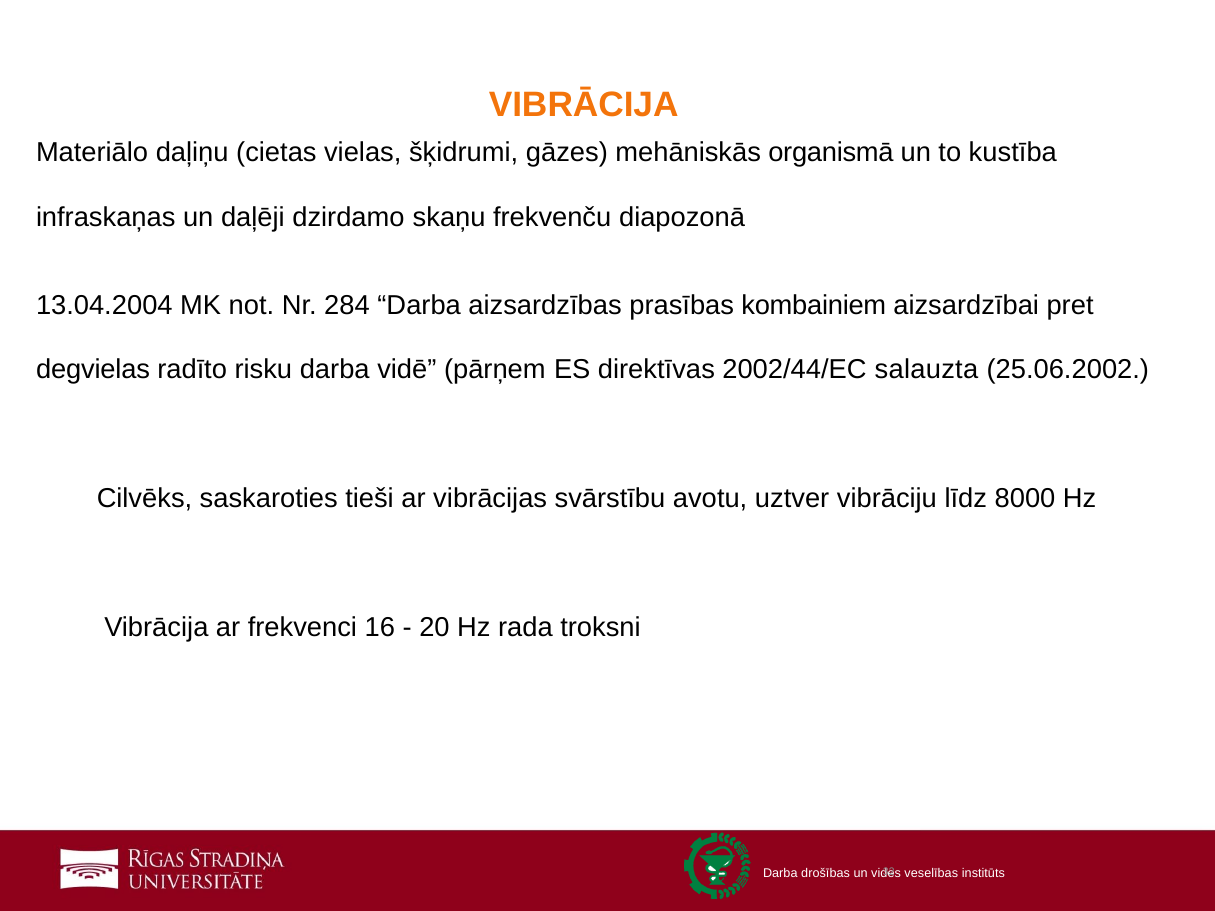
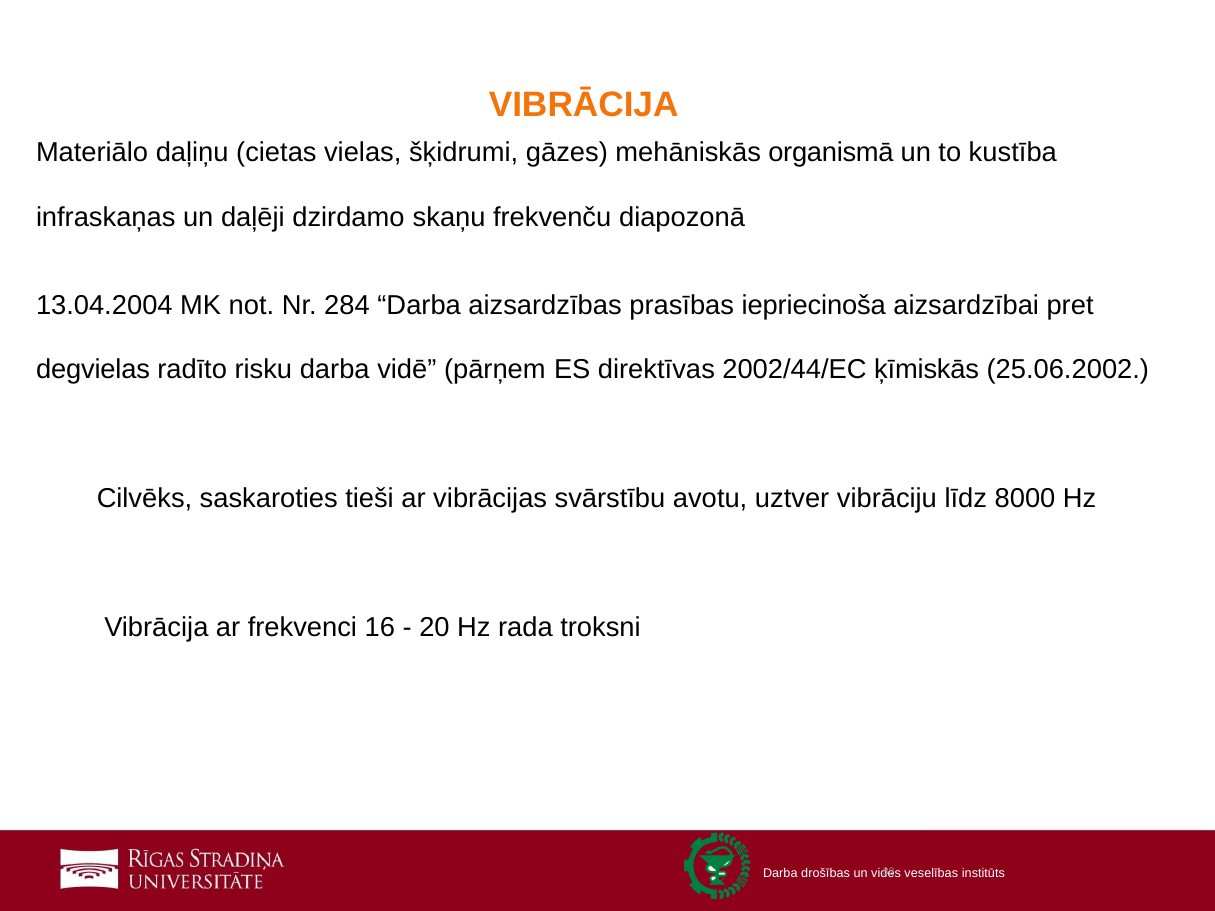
kombainiem: kombainiem -> iepriecinoša (814, 305)
salauzta: salauzta -> ķīmiskās (927, 370)
